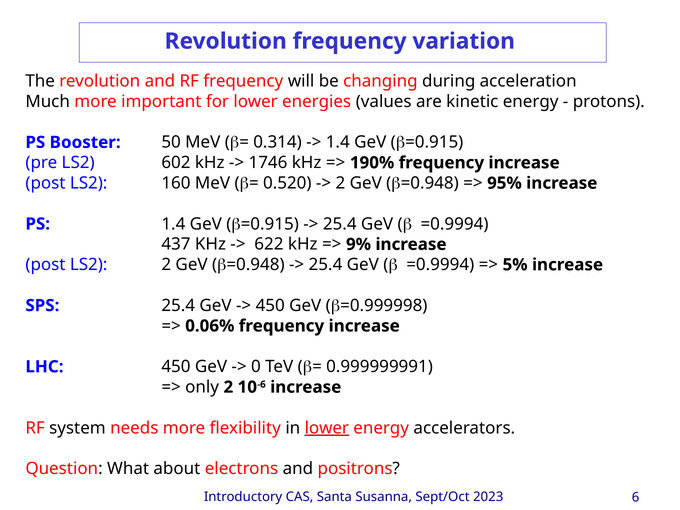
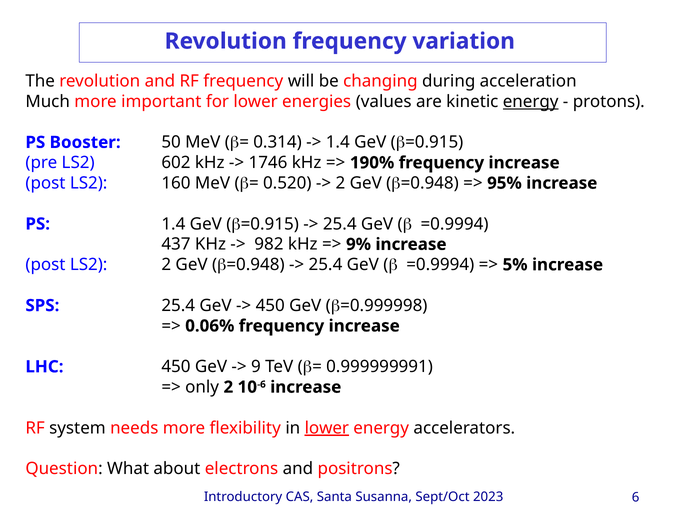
energy underline: none -> present (531, 102)
622: 622 -> 982 (269, 244)
0: 0 -> 9 (256, 367)
